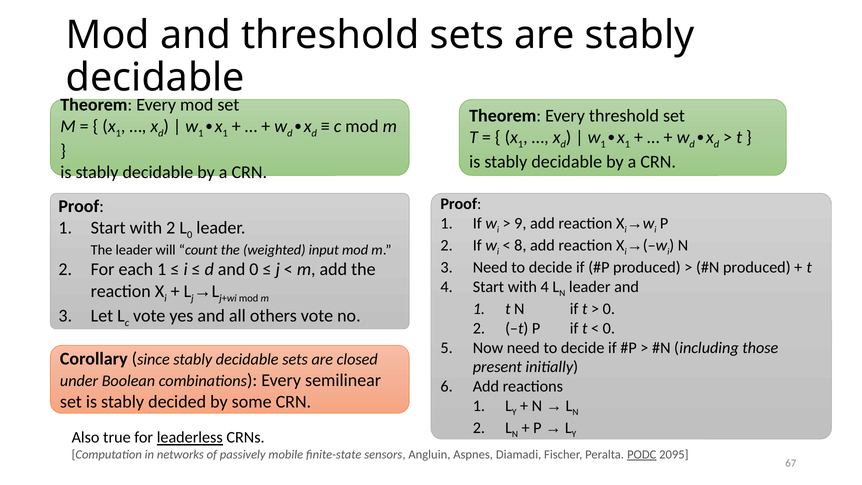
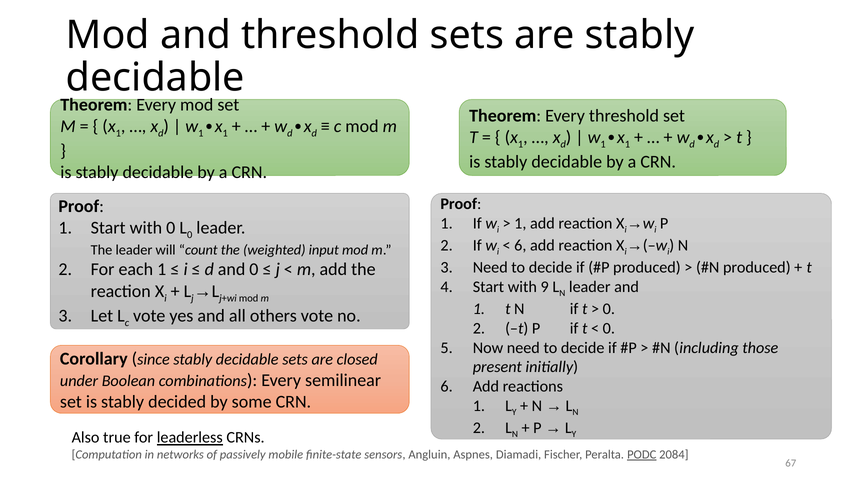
9: 9 -> 1 (520, 223)
with 2: 2 -> 0 (171, 228)
8: 8 -> 6 (520, 245)
with 4: 4 -> 9 (545, 287)
2095: 2095 -> 2084 (674, 454)
